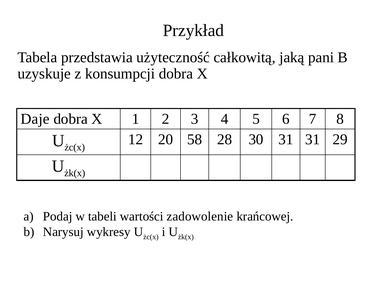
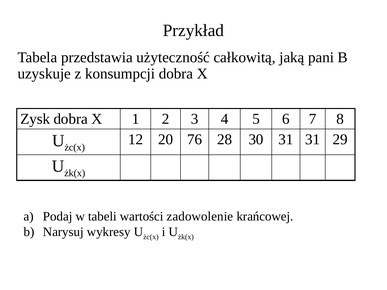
Daje: Daje -> Zysk (35, 119)
58: 58 -> 76 (195, 140)
